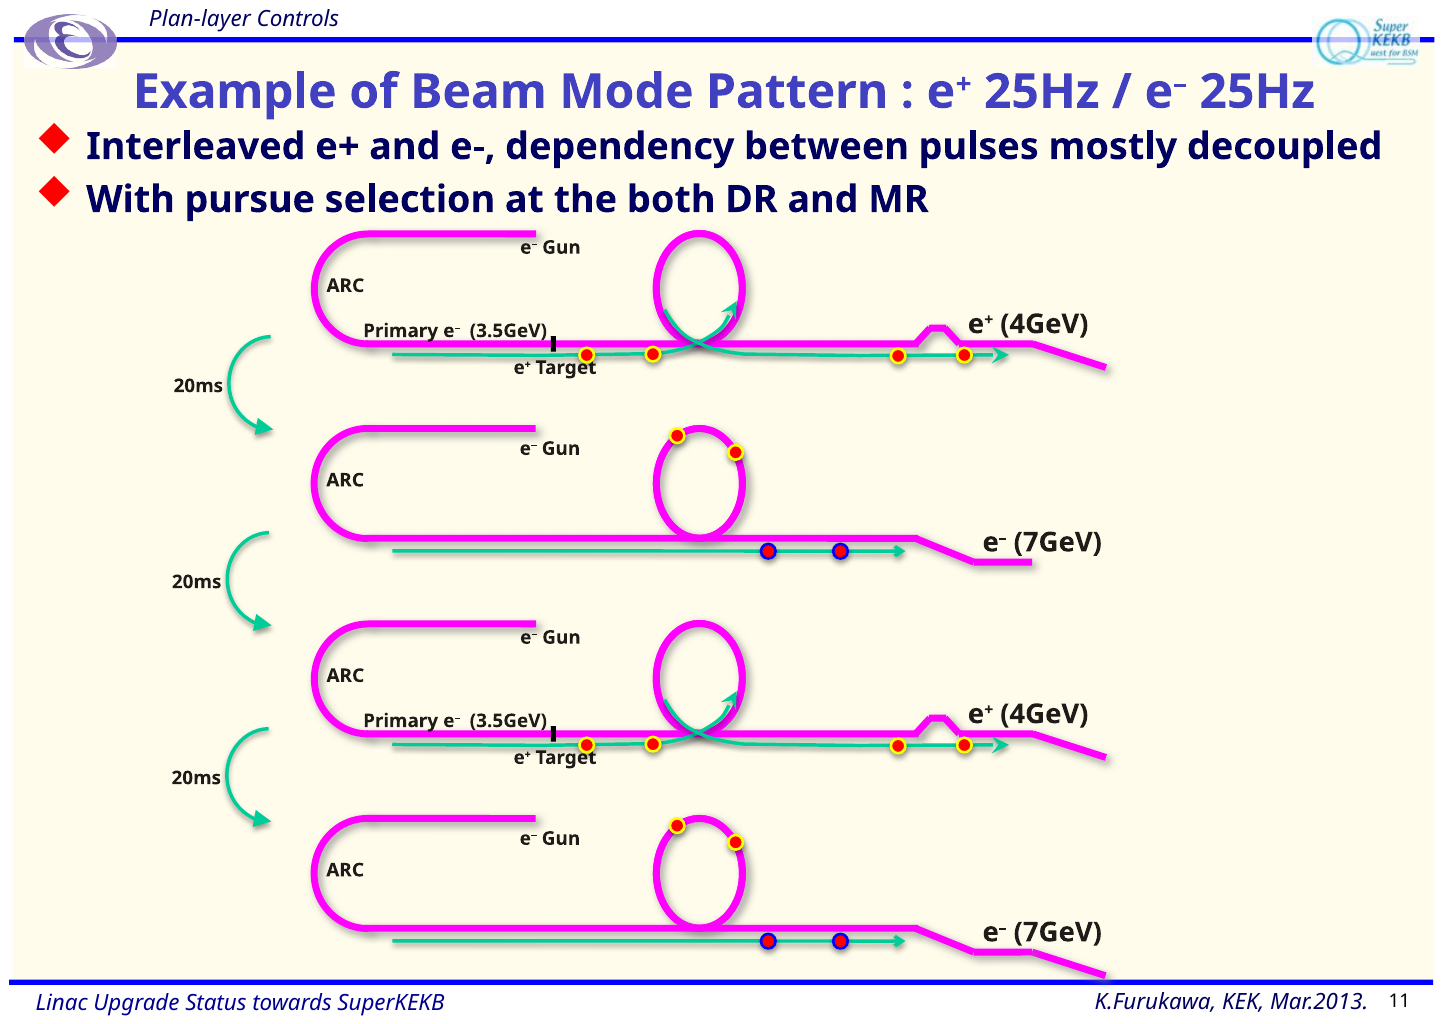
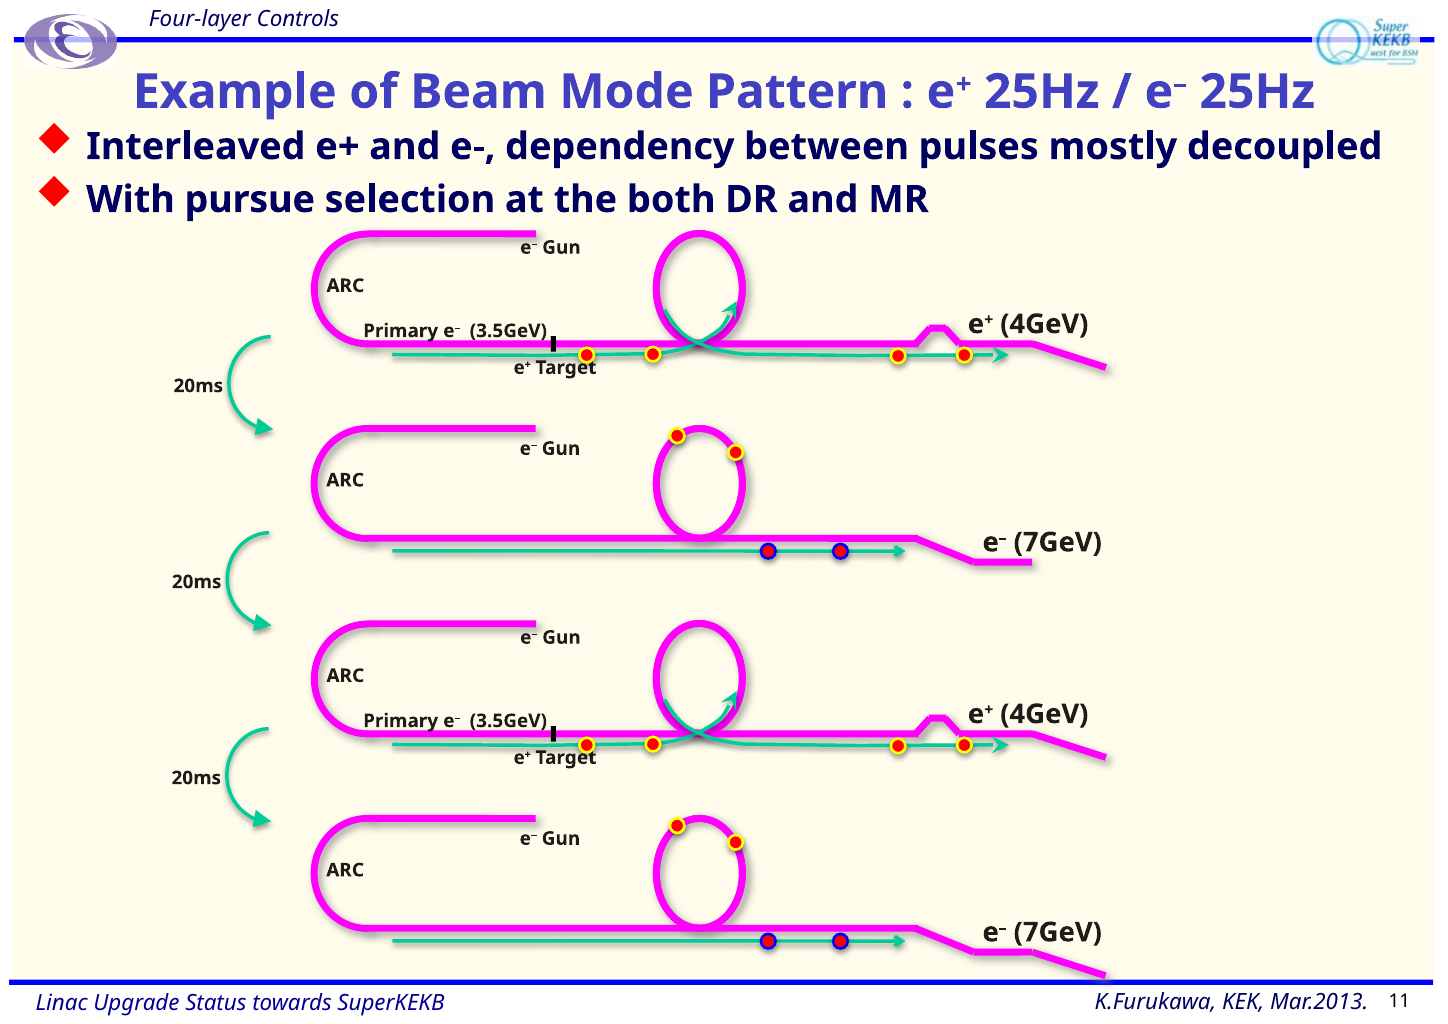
Plan-layer: Plan-layer -> Four-layer (200, 19)
